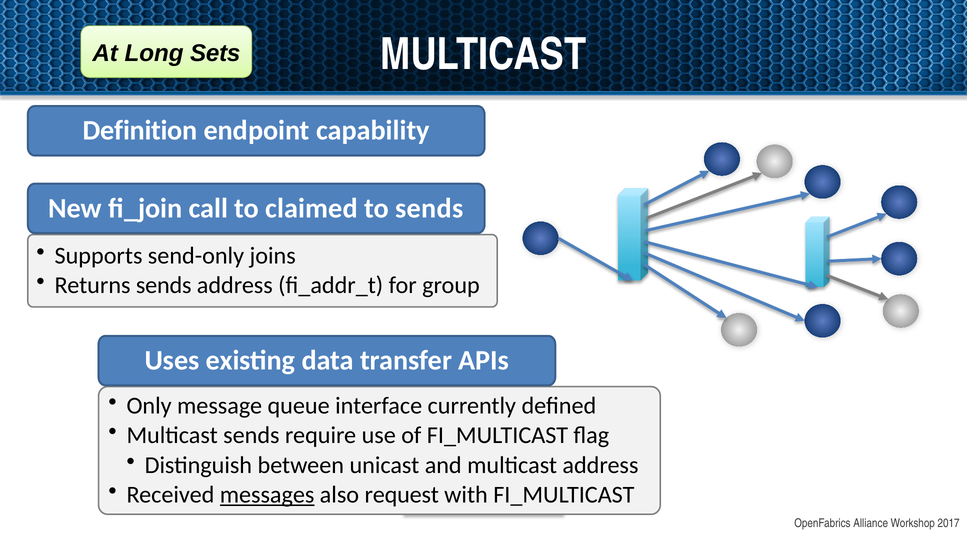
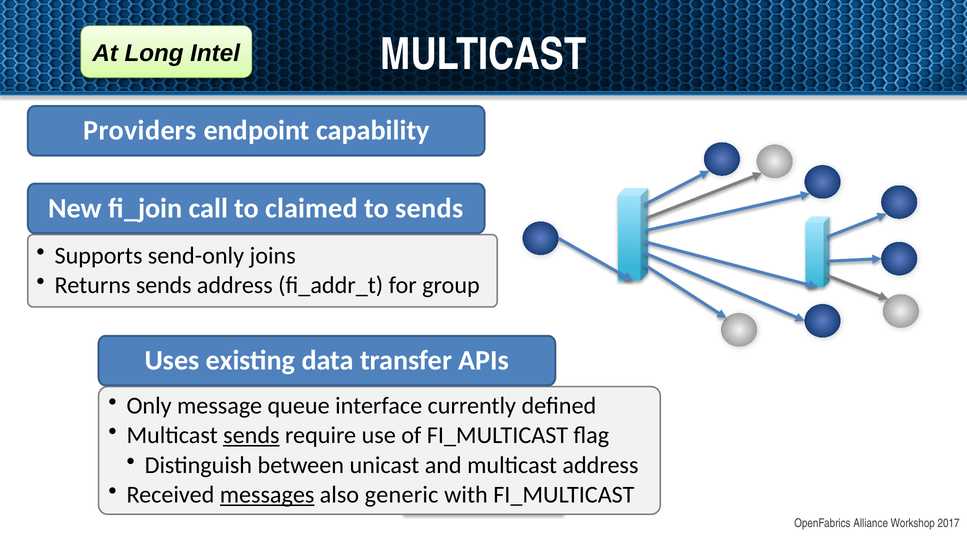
Sets: Sets -> Intel (215, 53)
Definition: Definition -> Providers (140, 131)
sends underline: none -> present (251, 435)
request: request -> generic (402, 495)
